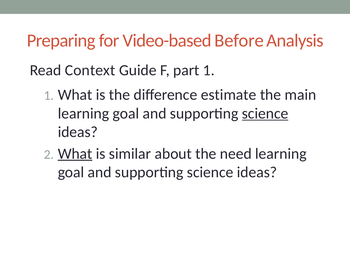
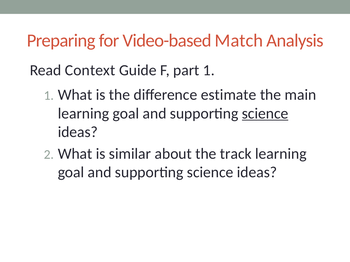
Before: Before -> Match (239, 41)
What underline: present -> none (75, 154)
need: need -> track (236, 154)
